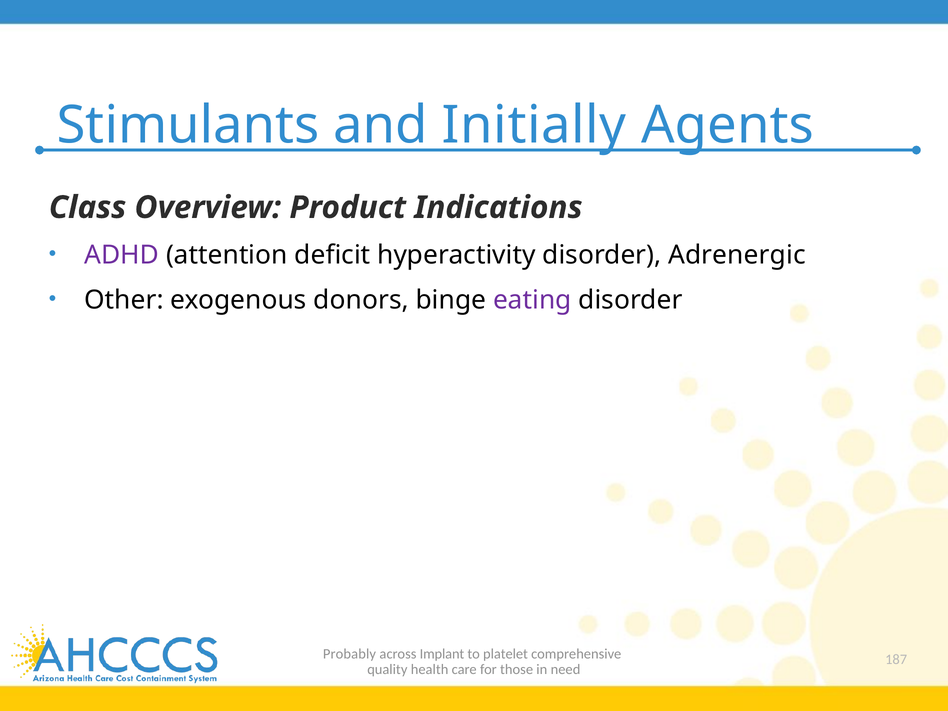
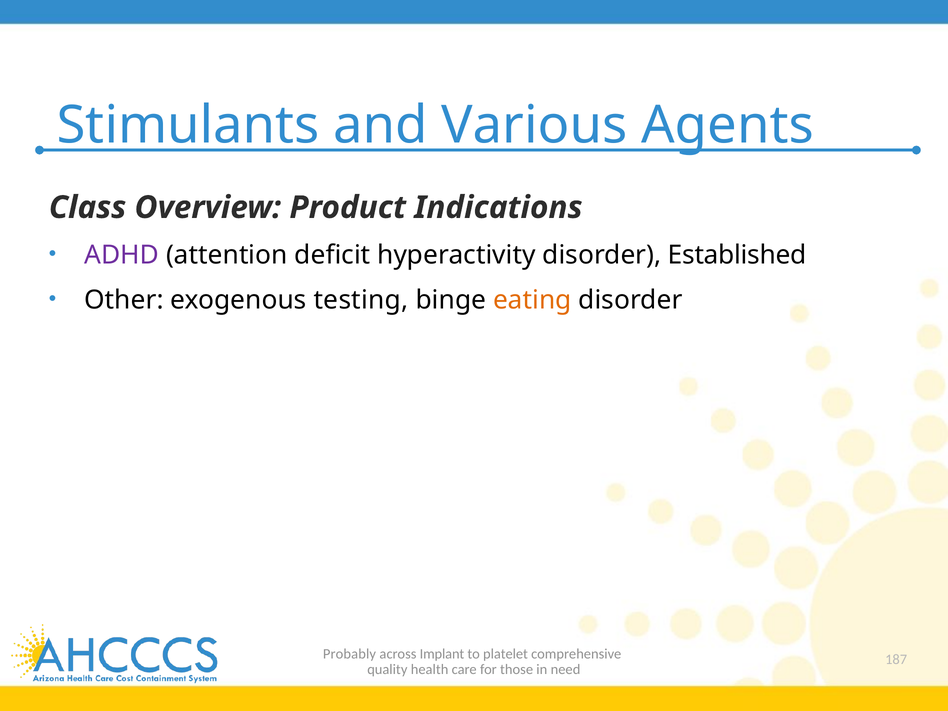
Initially: Initially -> Various (534, 125)
Adrenergic: Adrenergic -> Established (737, 255)
donors: donors -> testing (361, 300)
eating colour: purple -> orange (532, 300)
